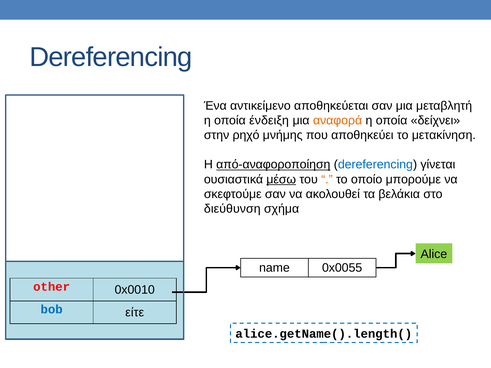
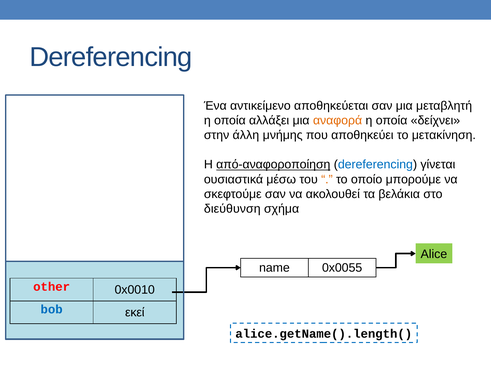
ένδειξη: ένδειξη -> αλλάξει (269, 121)
ρηχό: ρηχό -> άλλη (246, 135)
μέσω underline: present -> none (281, 179)
είτε: είτε -> εκεί (135, 313)
